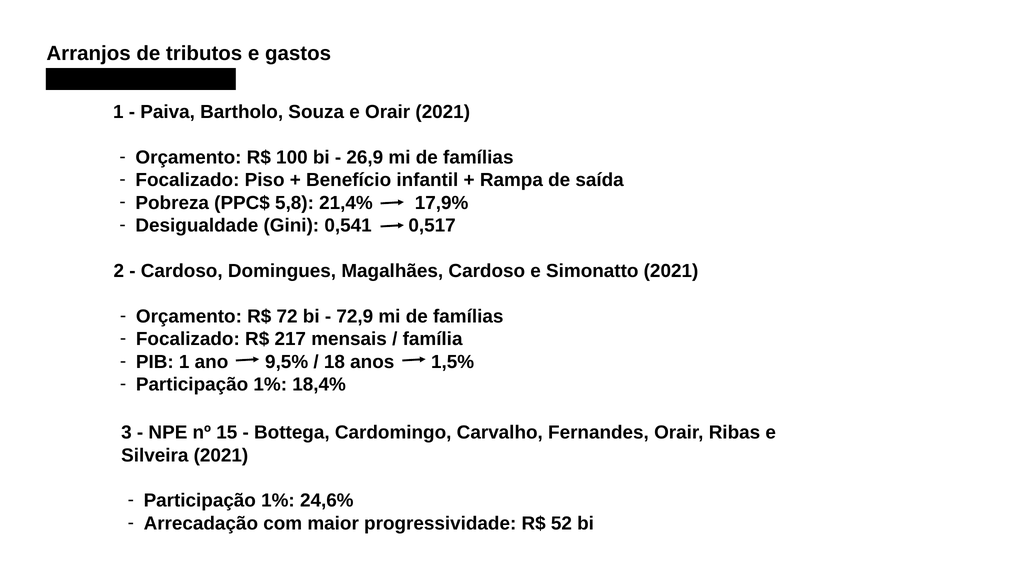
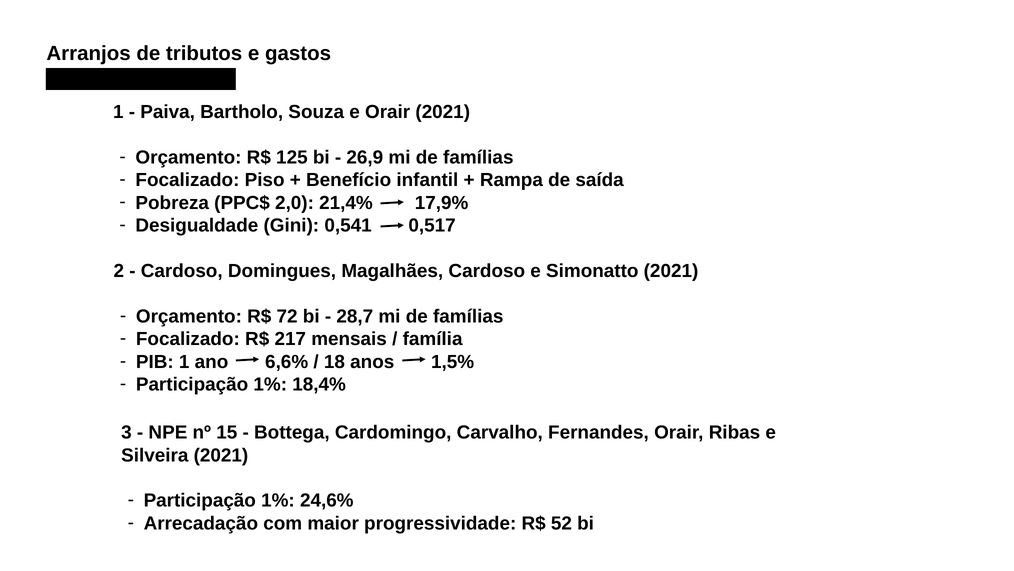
100: 100 -> 125 (292, 157)
5,8: 5,8 -> 2,0 (295, 203)
72,9: 72,9 -> 28,7 (355, 316)
9,5%: 9,5% -> 6,6% (287, 361)
